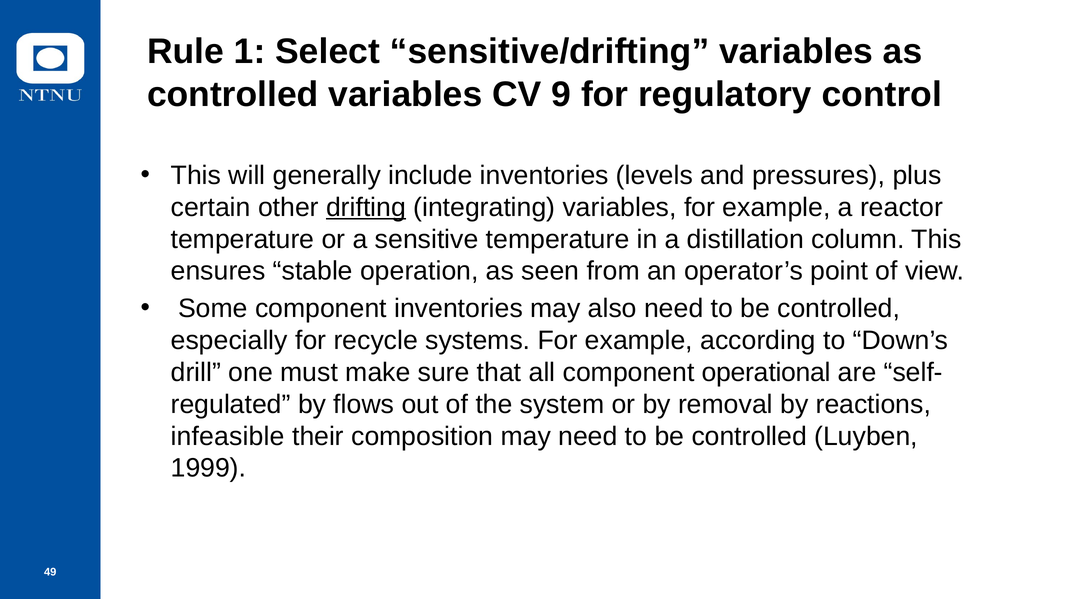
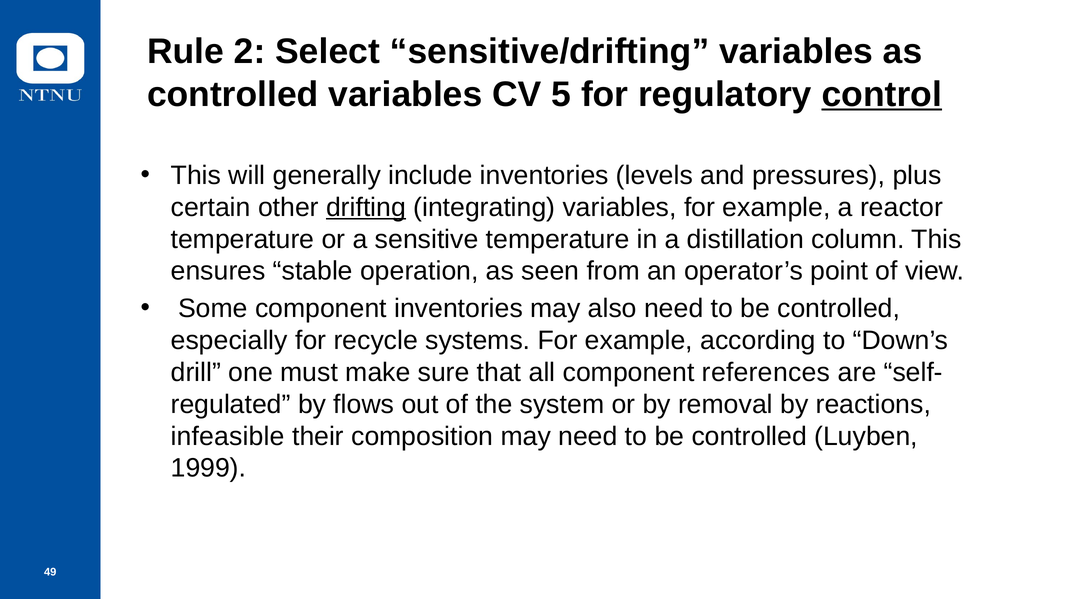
1: 1 -> 2 (250, 52)
9: 9 -> 5 (561, 94)
control underline: none -> present (882, 94)
operational: operational -> references (766, 372)
